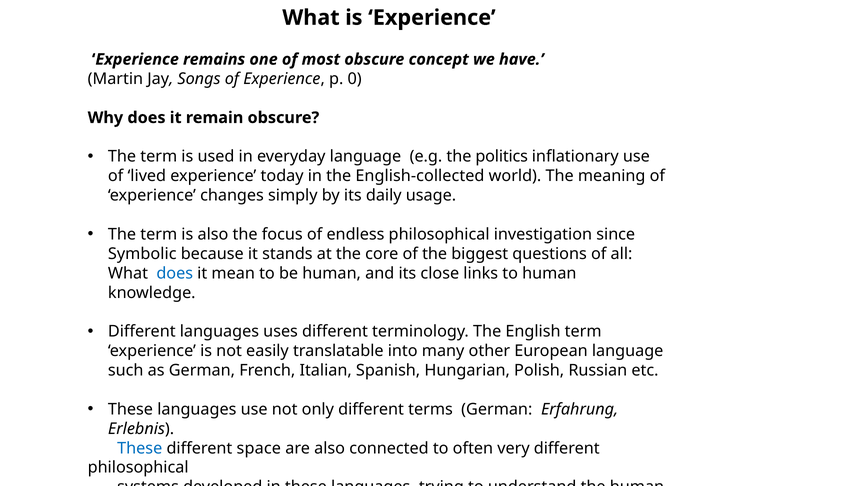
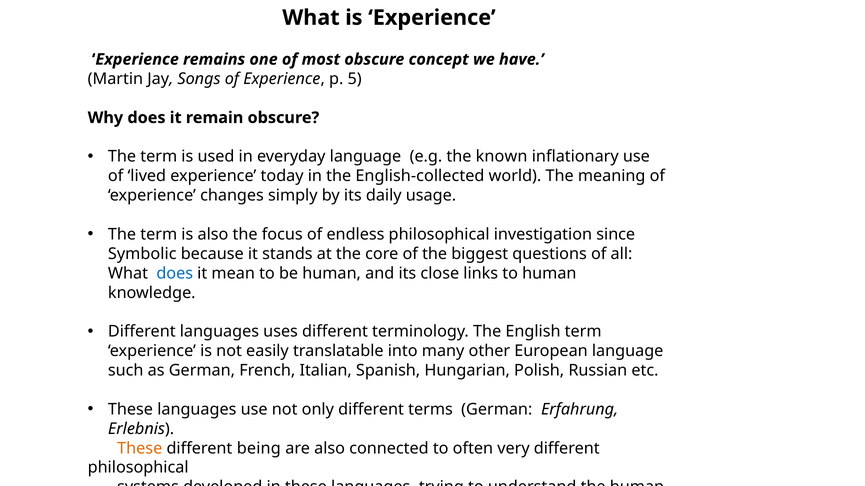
0: 0 -> 5 (355, 79)
politics: politics -> known (502, 157)
These colour: blue -> orange (140, 449)
space: space -> being (259, 449)
